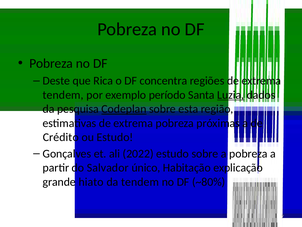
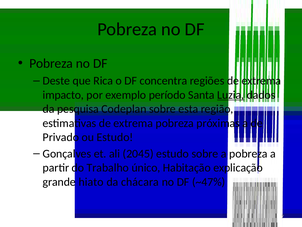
tendem: tendem -> impacto (63, 95)
Codeplan underline: present -> none (124, 109)
Crédito: Crédito -> Privado (61, 137)
2022: 2022 -> 2045 (138, 153)
Salvador: Salvador -> Trabalho (108, 167)
da tendem: tendem -> chácara (140, 181)
~80%: ~80% -> ~47% (209, 181)
